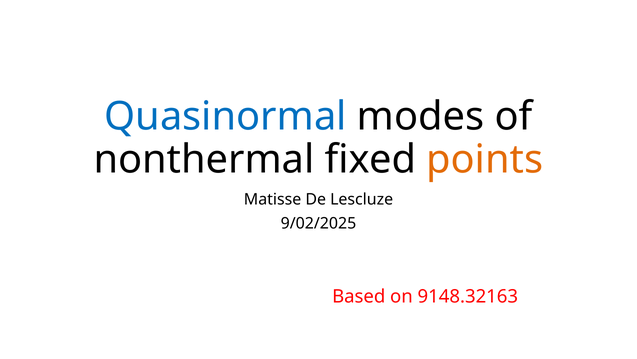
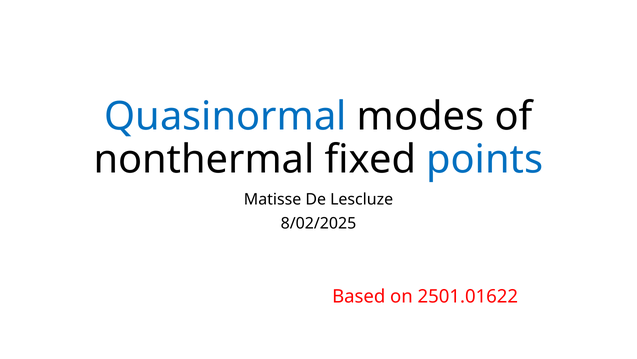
points colour: orange -> blue (485, 159)
9/02/2025: 9/02/2025 -> 8/02/2025 (318, 223)
9148.32163: 9148.32163 -> 2501.01622 (468, 296)
